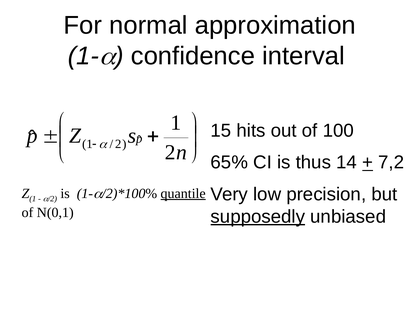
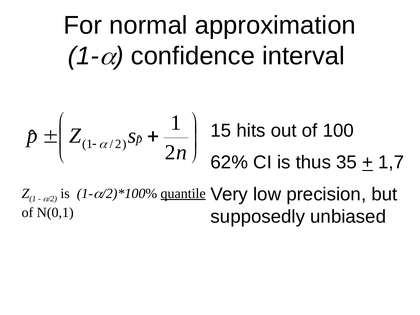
65%: 65% -> 62% (229, 162)
14: 14 -> 35 (347, 162)
7,2: 7,2 -> 1,7 (391, 162)
supposedly underline: present -> none (258, 217)
